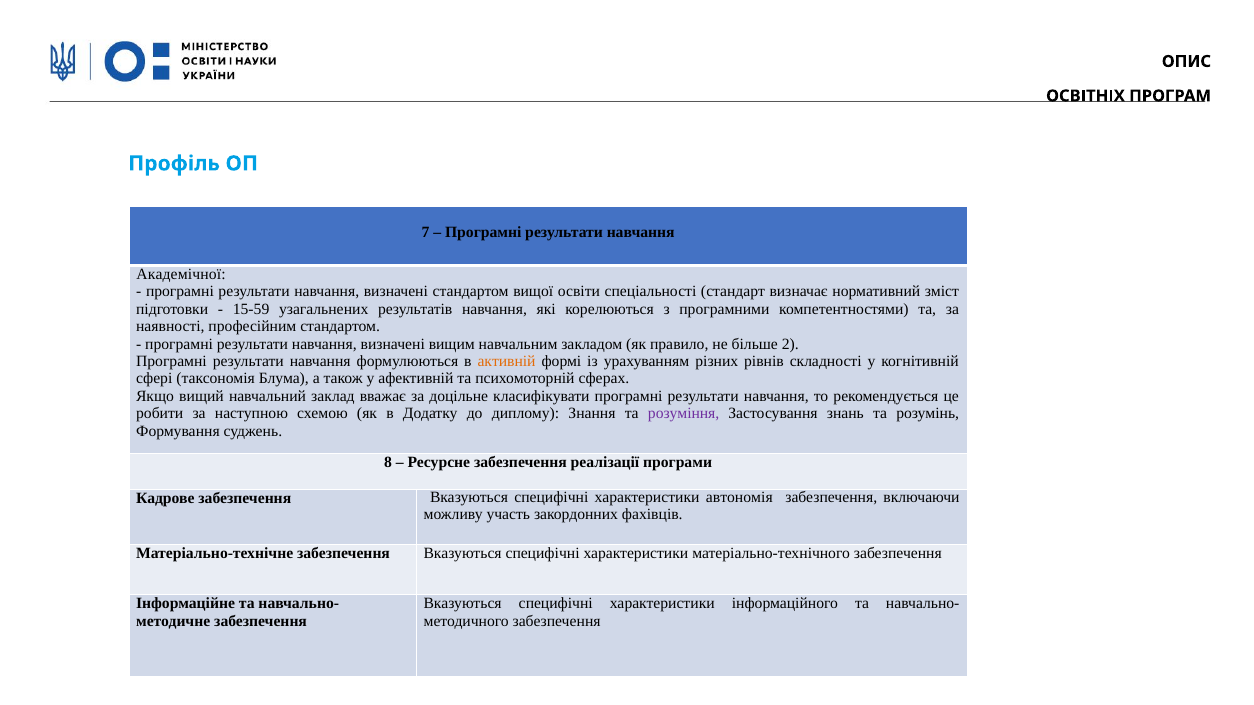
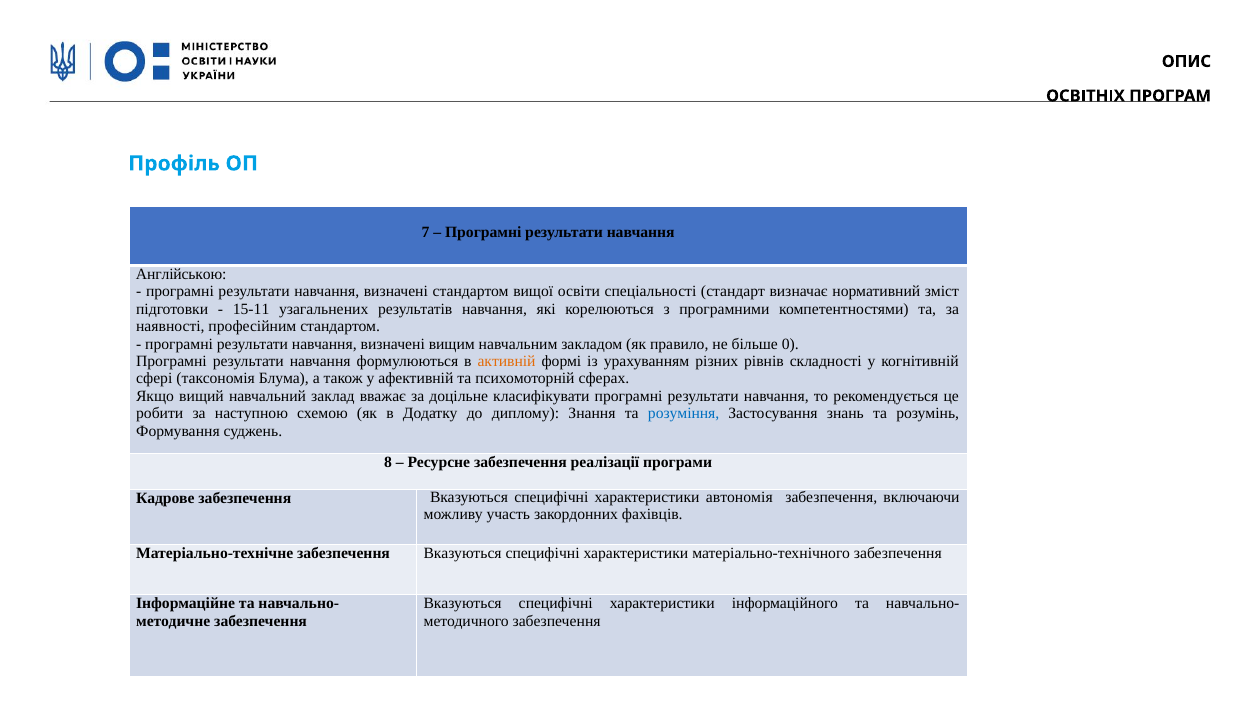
Академічної: Академічної -> Англійською (181, 275)
15-59: 15-59 -> 15-11 (251, 309)
2: 2 -> 0 (790, 344)
розуміння colour: purple -> blue (684, 414)
